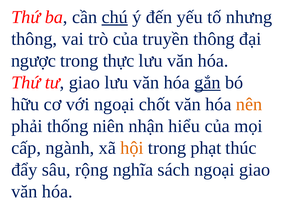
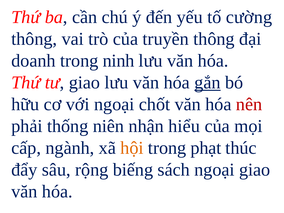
chú underline: present -> none (115, 17)
nhưng: nhưng -> cường (249, 17)
ngược: ngược -> doanh (33, 61)
thực: thực -> ninh (119, 61)
nên colour: orange -> red (249, 104)
nghĩa: nghĩa -> biếng (133, 170)
